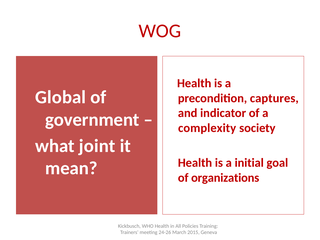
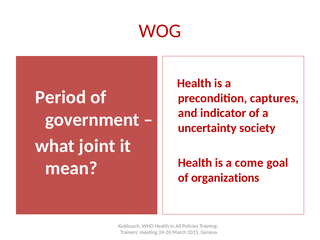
Global: Global -> Period (61, 97)
complexity: complexity -> uncertainty (207, 128)
initial: initial -> come (249, 163)
